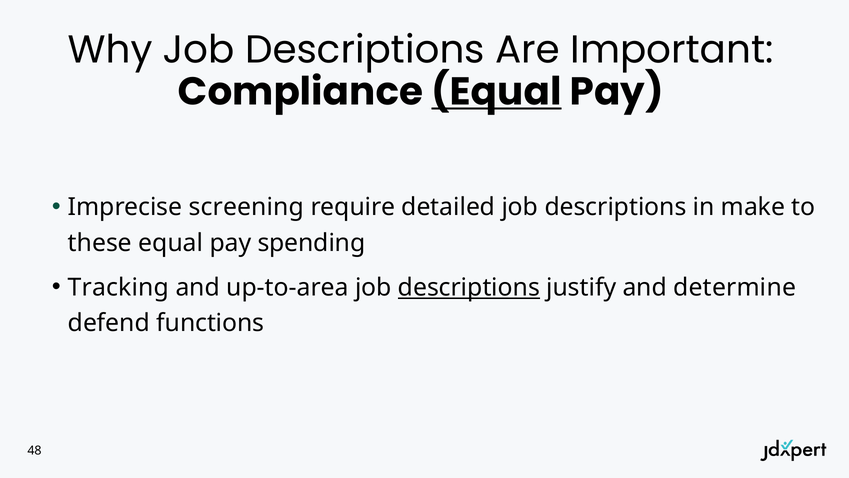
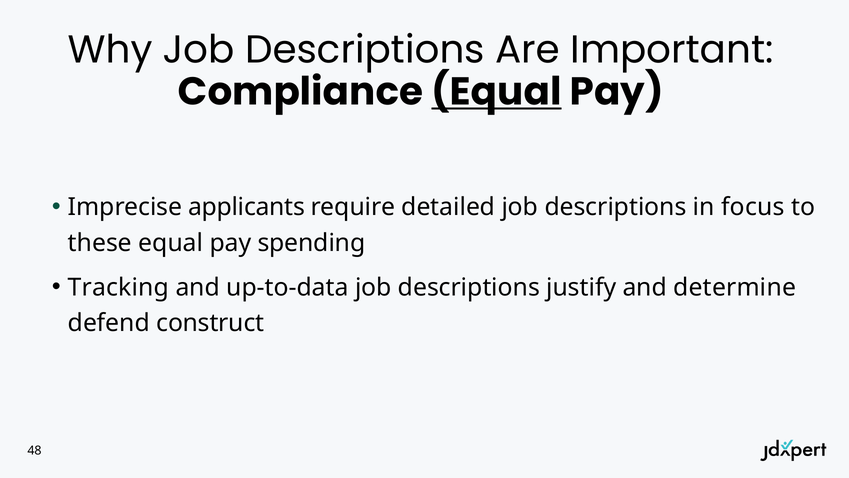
screening: screening -> applicants (247, 207)
make: make -> focus (753, 207)
up-to-area: up-to-area -> up-to-data (288, 287)
descriptions underline: present -> none (469, 287)
functions: functions -> construct (210, 323)
